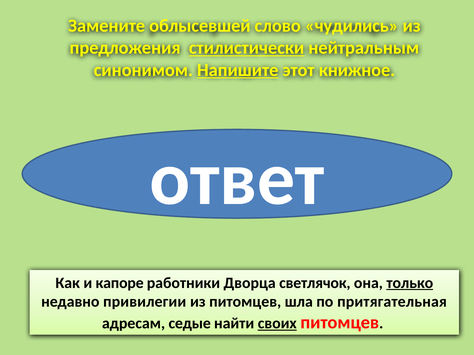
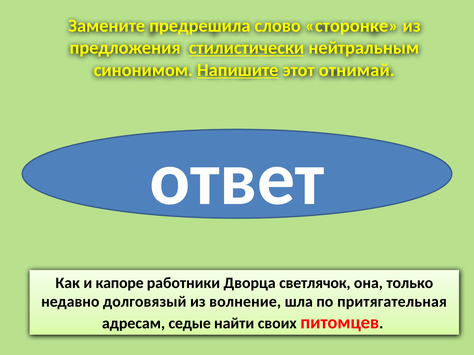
облысевшей: облысевшей -> предрешила (200, 26)
чудились: чудились -> сторонке (352, 26)
книжное: книжное -> отнимай (357, 70)
только underline: present -> none (410, 283)
привилегии: привилегии -> долговязый (145, 302)
из питомцев: питомцев -> волнение (245, 302)
своих underline: present -> none (277, 324)
